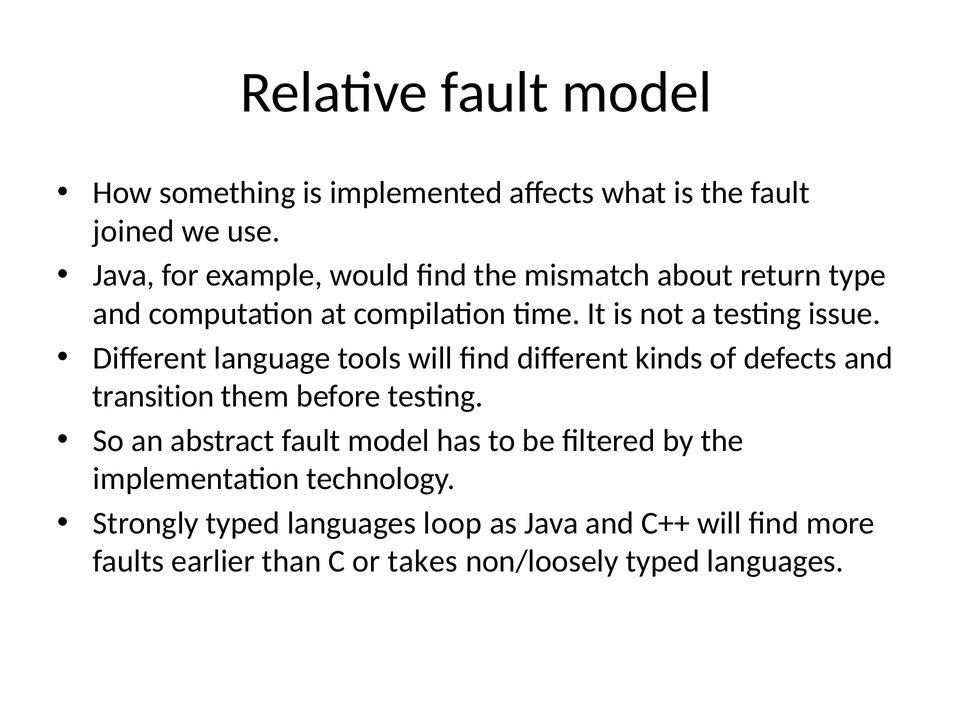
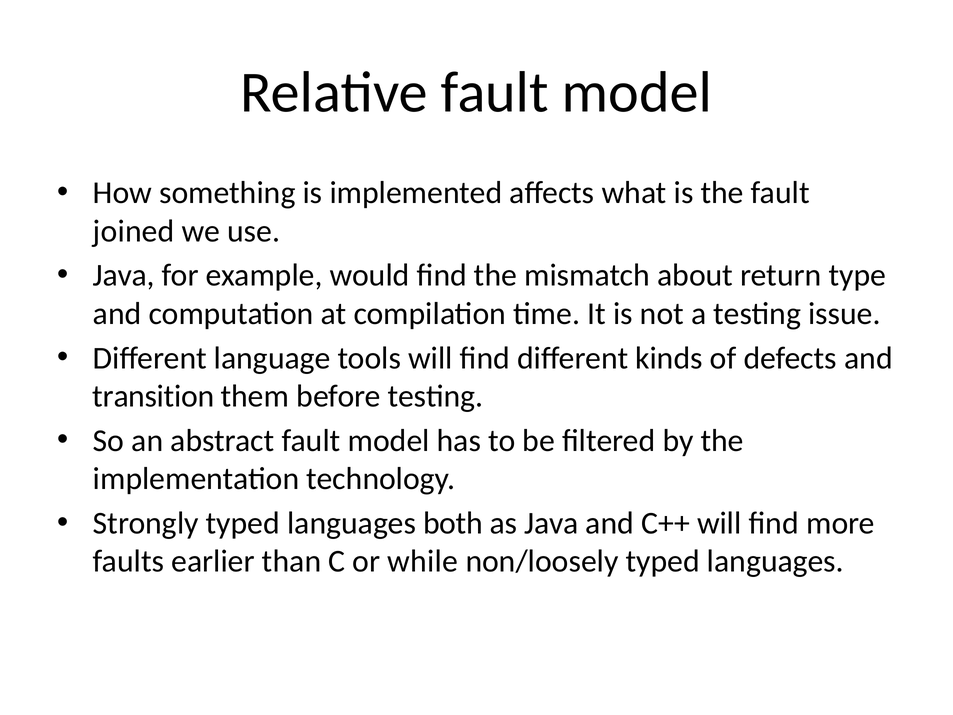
loop: loop -> both (453, 523)
takes: takes -> while (423, 561)
